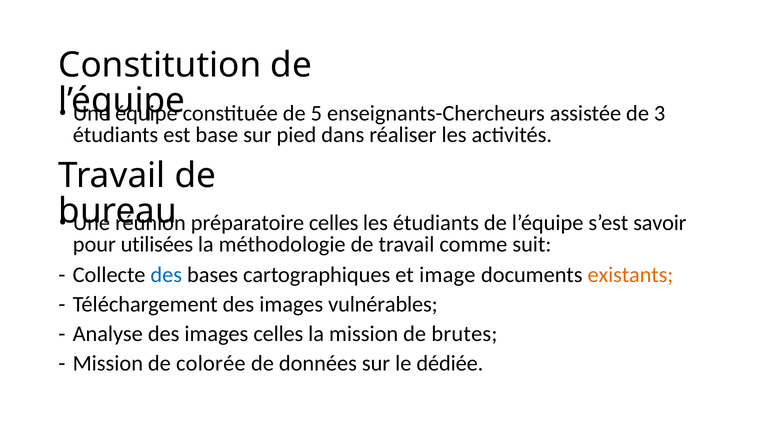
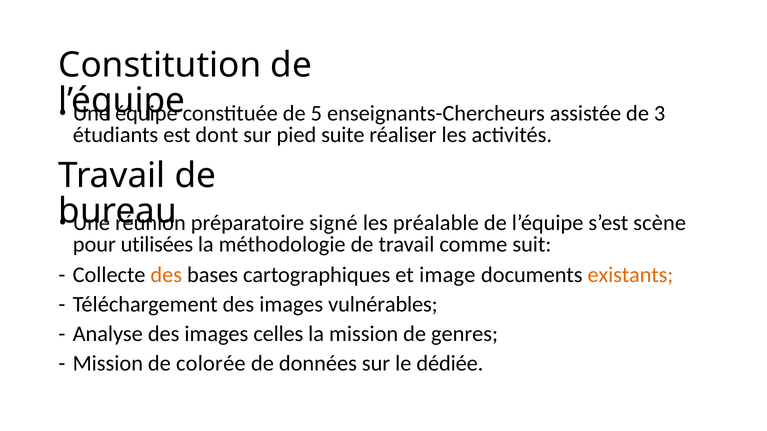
base: base -> dont (217, 135)
dans: dans -> suite (343, 135)
préparatoire celles: celles -> signé (333, 223)
les étudiants: étudiants -> préalable (436, 223)
savoir: savoir -> scène (660, 223)
des colour: blue -> orange (166, 275)
brutes: brutes -> genres (465, 334)
